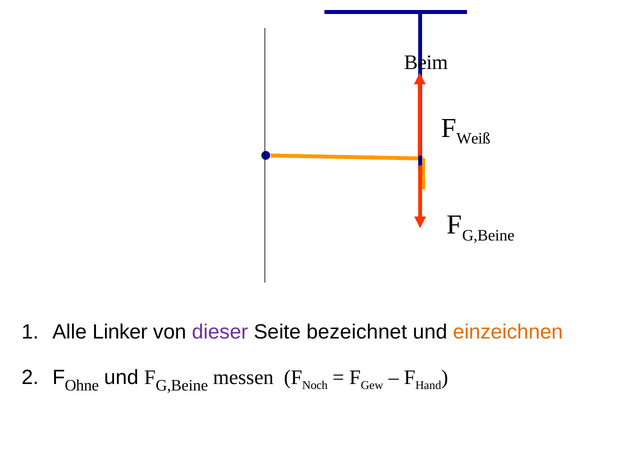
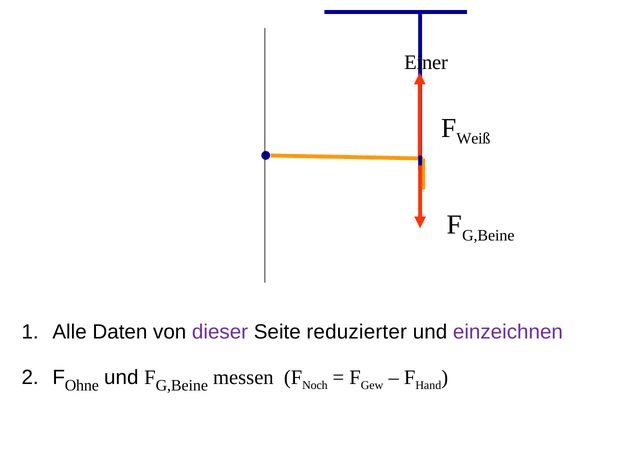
Beim: Beim -> Einer (426, 63)
Linker: Linker -> Daten (120, 332)
bezeichnet: bezeichnet -> reduzierter (357, 332)
einzeichnen colour: orange -> purple (508, 332)
